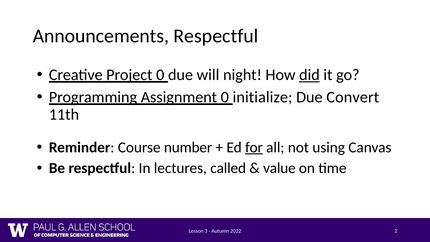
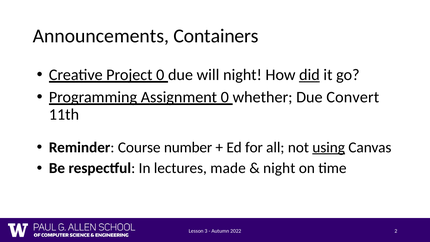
Announcements Respectful: Respectful -> Containers (216, 36)
initialize: initialize -> whether (263, 97)
for underline: present -> none (254, 147)
using underline: none -> present (329, 147)
called: called -> made (228, 168)
value: value -> night (279, 168)
